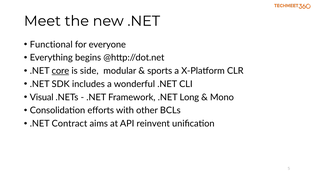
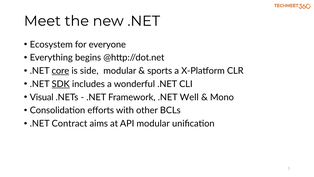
Functional: Functional -> Ecosystem (51, 44)
SDK underline: none -> present (61, 84)
Long: Long -> Well (189, 97)
API reinvent: reinvent -> modular (153, 123)
